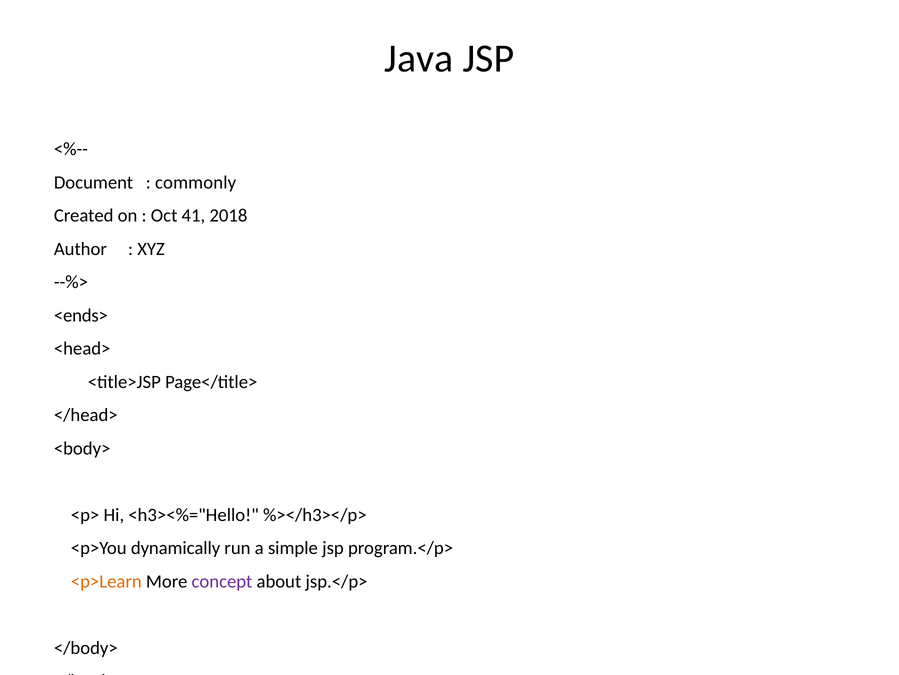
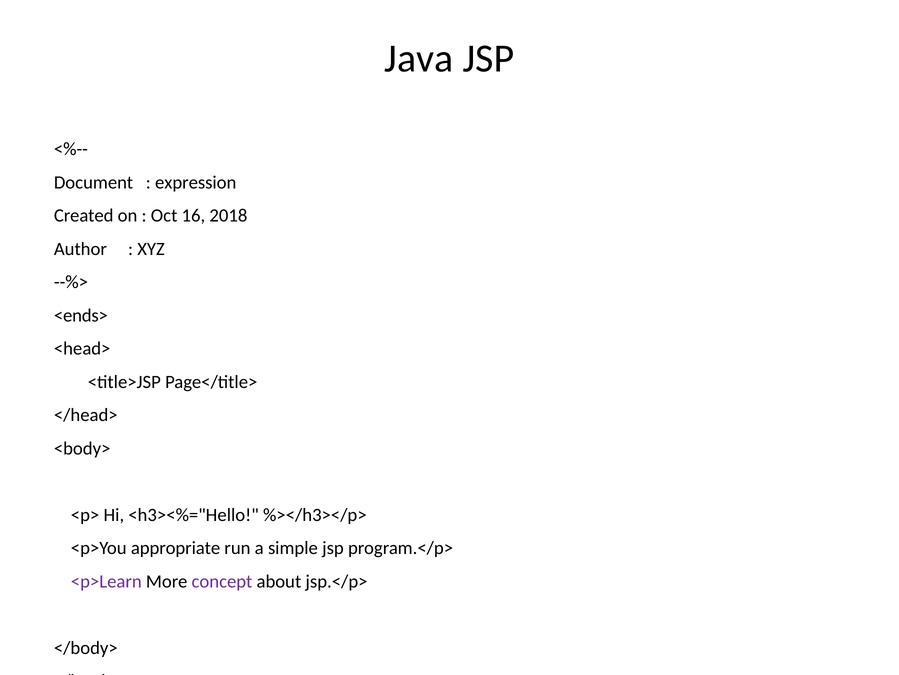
commonly: commonly -> expression (196, 182)
41: 41 -> 16 (193, 216)
dynamically: dynamically -> appropriate (176, 548)
<p>Learn colour: orange -> purple (106, 581)
